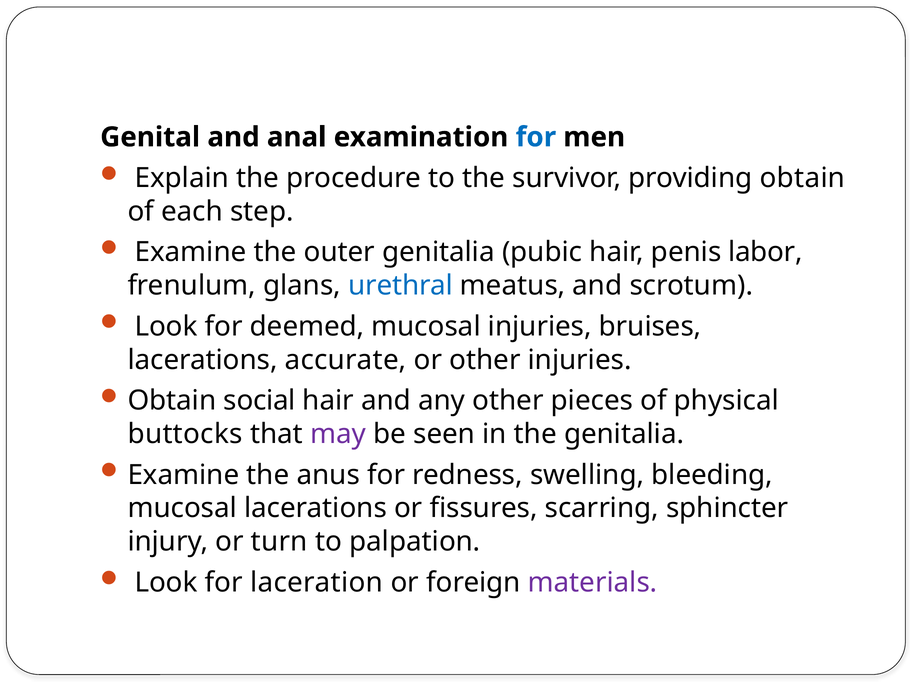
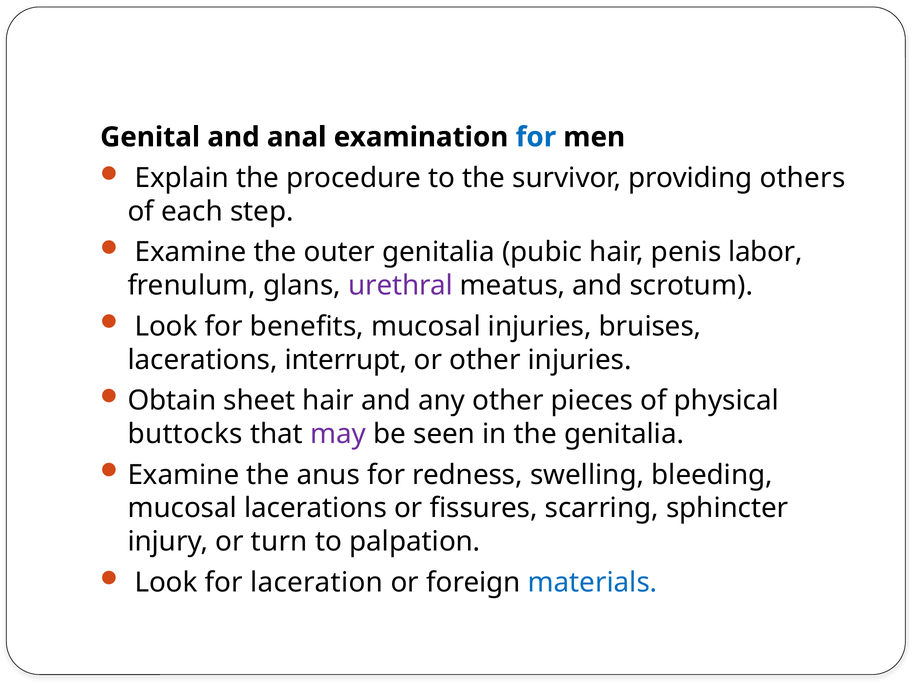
providing obtain: obtain -> others (802, 178)
urethral colour: blue -> purple (401, 286)
deemed: deemed -> benefits (307, 326)
accurate: accurate -> interrupt (346, 360)
social: social -> sheet (259, 401)
materials colour: purple -> blue (593, 582)
